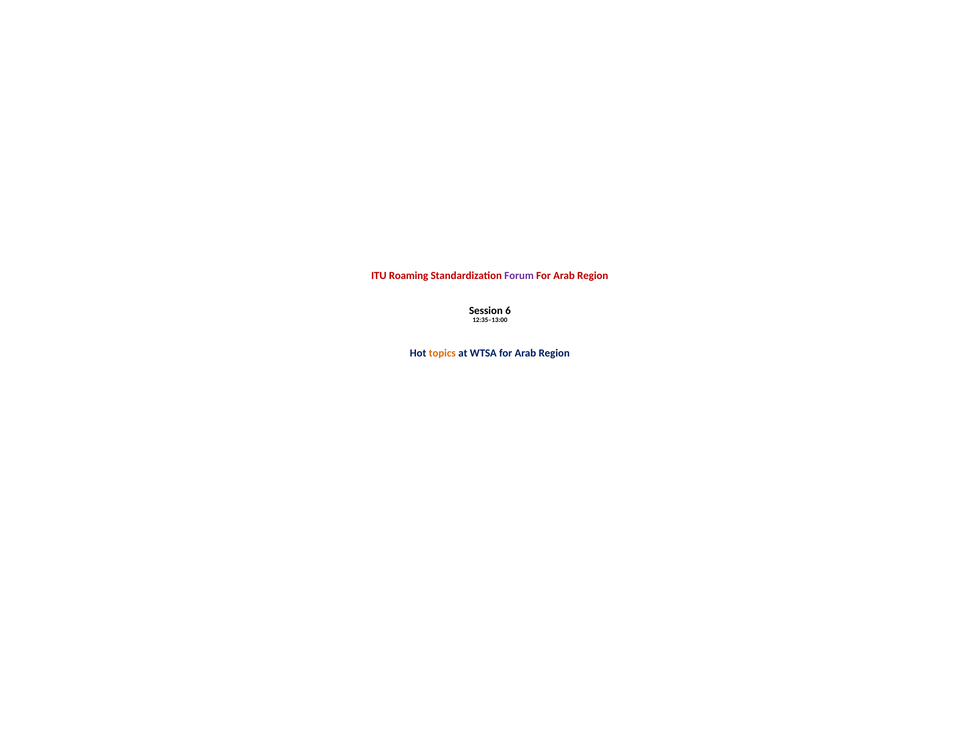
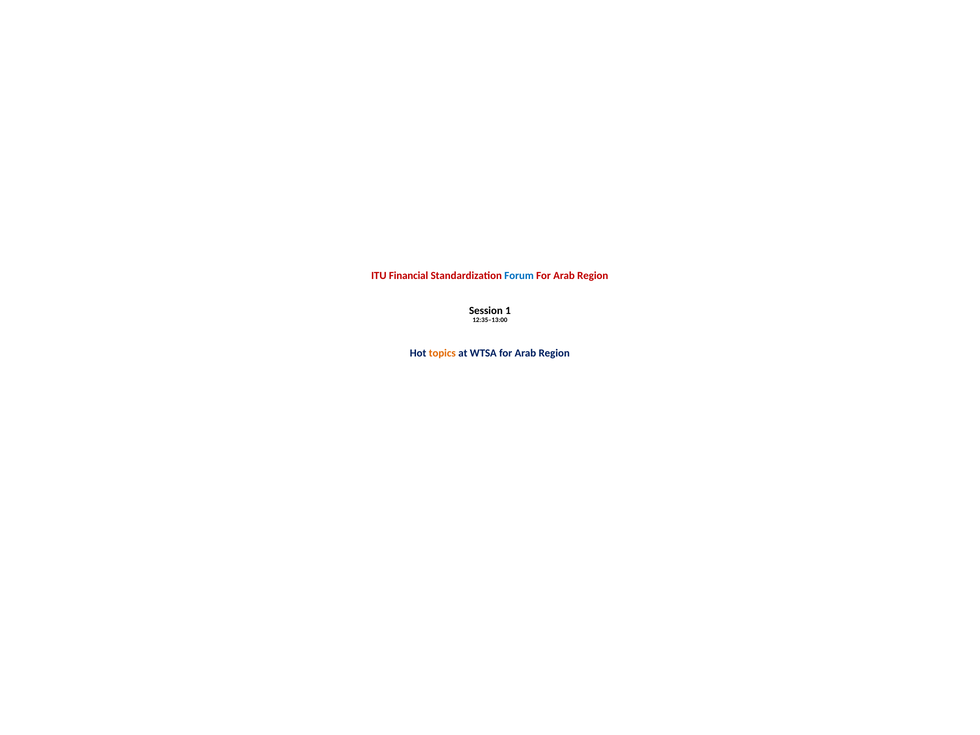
Roaming: Roaming -> Financial (409, 276)
Forum colour: purple -> blue (519, 276)
6: 6 -> 1 (508, 311)
